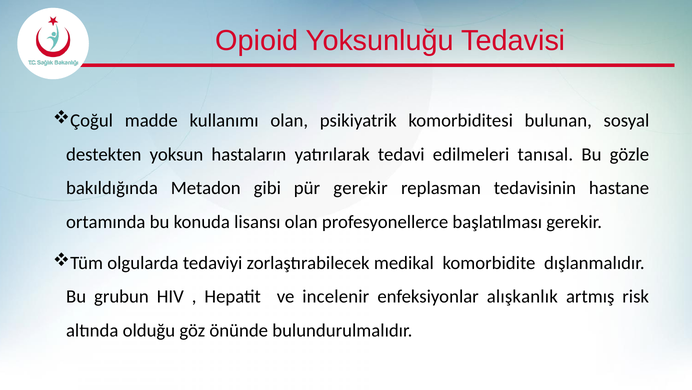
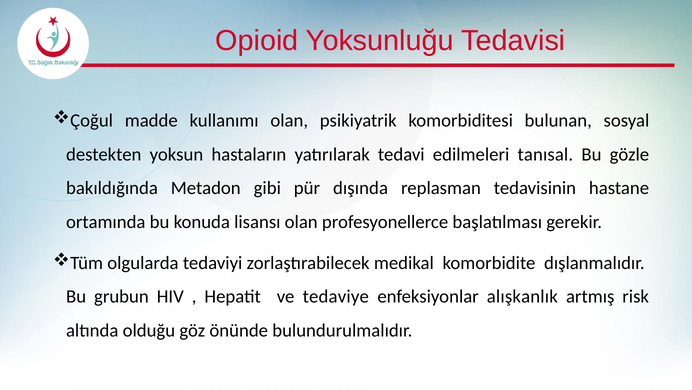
pür gerekir: gerekir -> dışında (361, 188)
incelenir: incelenir -> tedaviye (336, 296)
